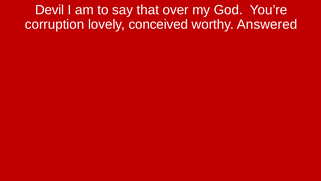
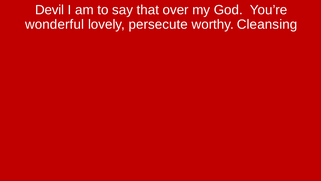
corruption: corruption -> wonderful (55, 24)
conceived: conceived -> persecute (158, 24)
Answered: Answered -> Cleansing (267, 24)
